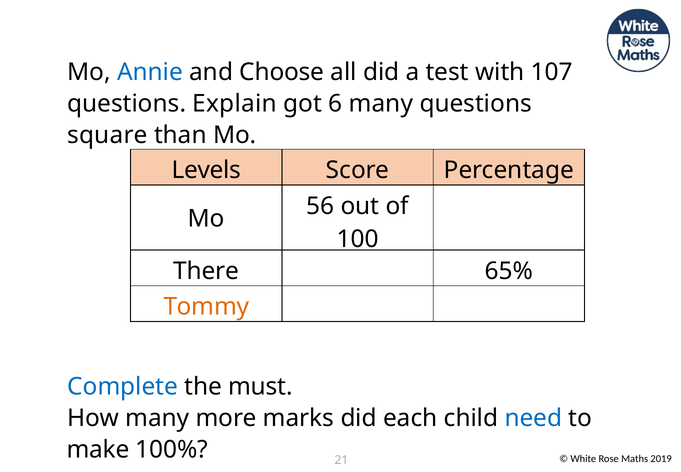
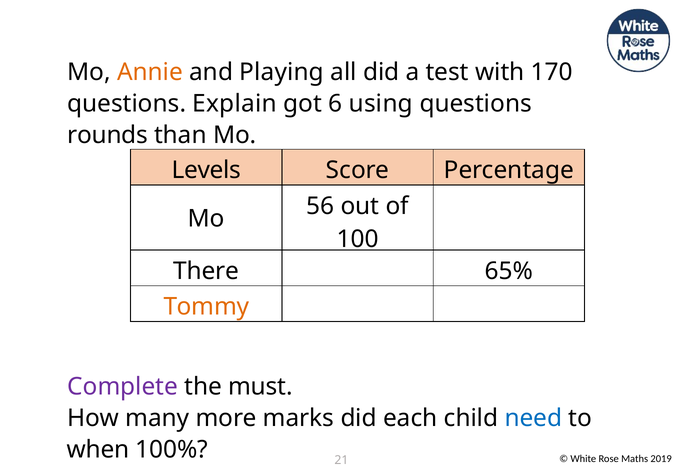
Annie colour: blue -> orange (150, 72)
Choose: Choose -> Playing (282, 72)
107: 107 -> 170 (552, 72)
6 many: many -> using (381, 104)
square: square -> rounds (108, 135)
Complete colour: blue -> purple (123, 386)
make: make -> when (98, 449)
